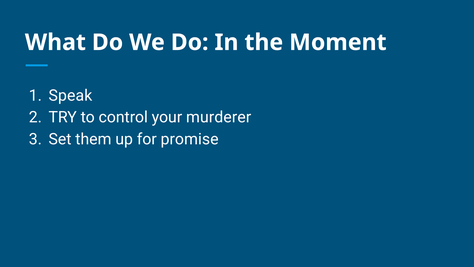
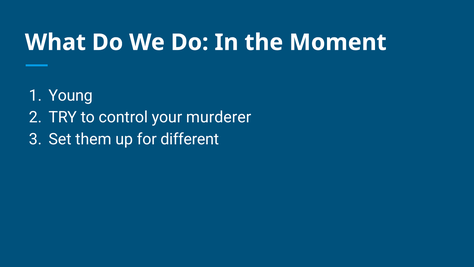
Speak: Speak -> Young (71, 95)
promise: promise -> different (190, 139)
